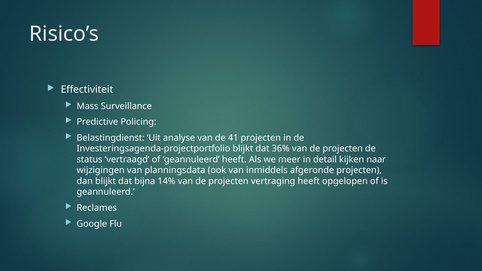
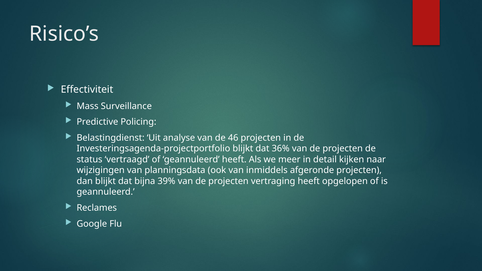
41: 41 -> 46 (233, 138)
14%: 14% -> 39% (167, 181)
